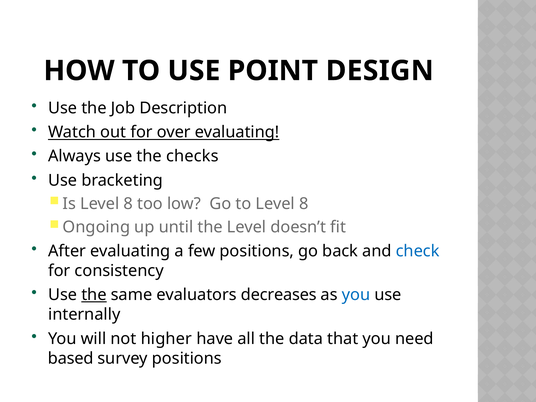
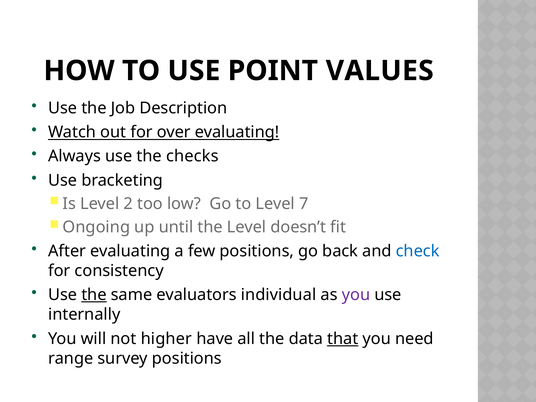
DESIGN: DESIGN -> VALUES (380, 71)
Is Level 8: 8 -> 2 (128, 204)
to Level 8: 8 -> 7 (304, 204)
decreases: decreases -> individual (279, 295)
you colour: blue -> purple (356, 295)
that underline: none -> present (343, 339)
based: based -> range (71, 358)
